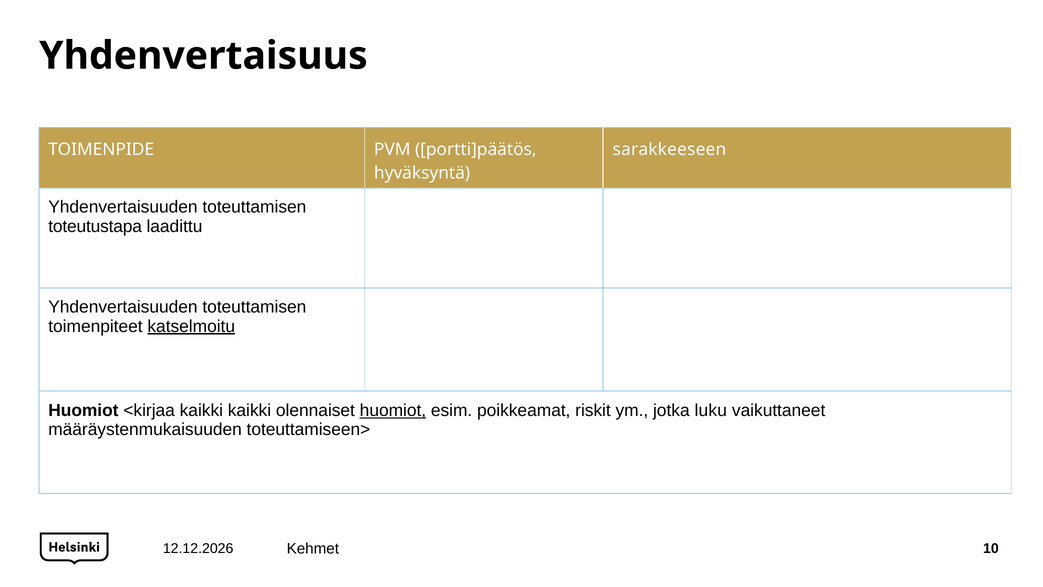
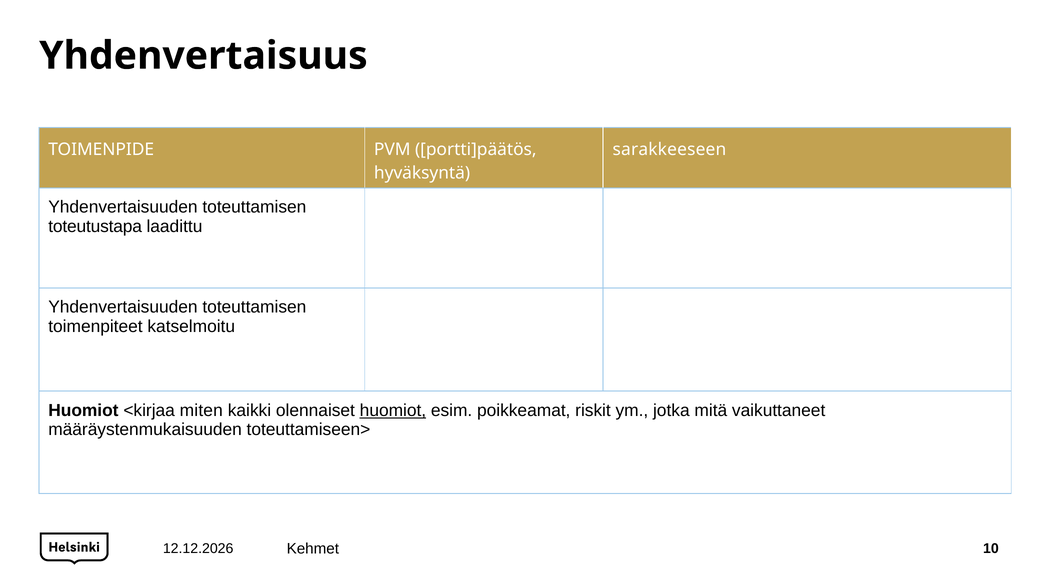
katselmoitu underline: present -> none (191, 326)
<kirjaa kaikki: kaikki -> miten (201, 410)
luku: luku -> mitä (711, 410)
